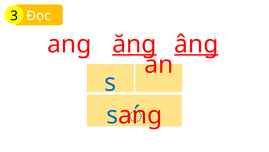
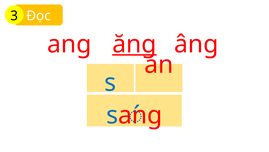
âng underline: present -> none (196, 44)
